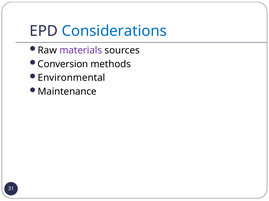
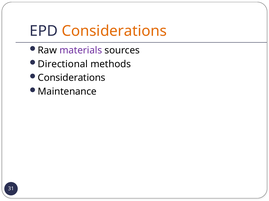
Considerations colour: blue -> orange (114, 31)
Conversion: Conversion -> Directional (63, 64)
Environmental: Environmental -> Considerations (72, 78)
